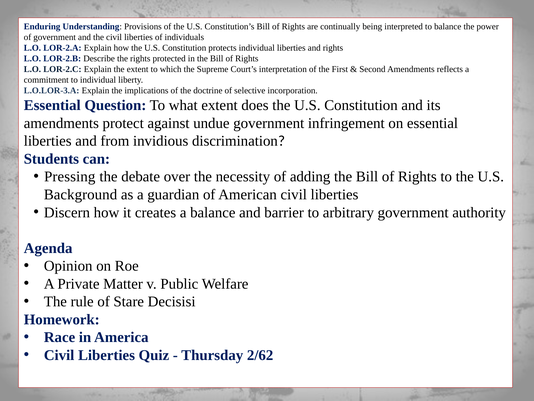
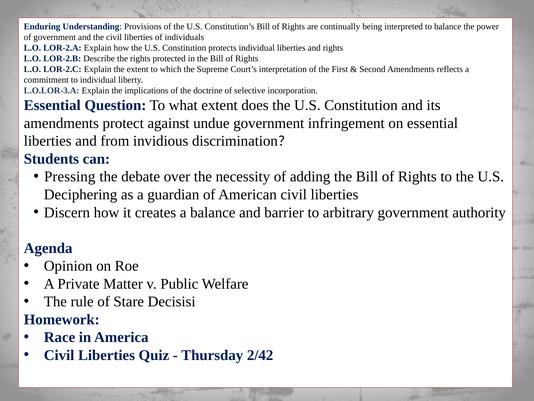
Background: Background -> Deciphering (81, 194)
2/62: 2/62 -> 2/42 (260, 355)
